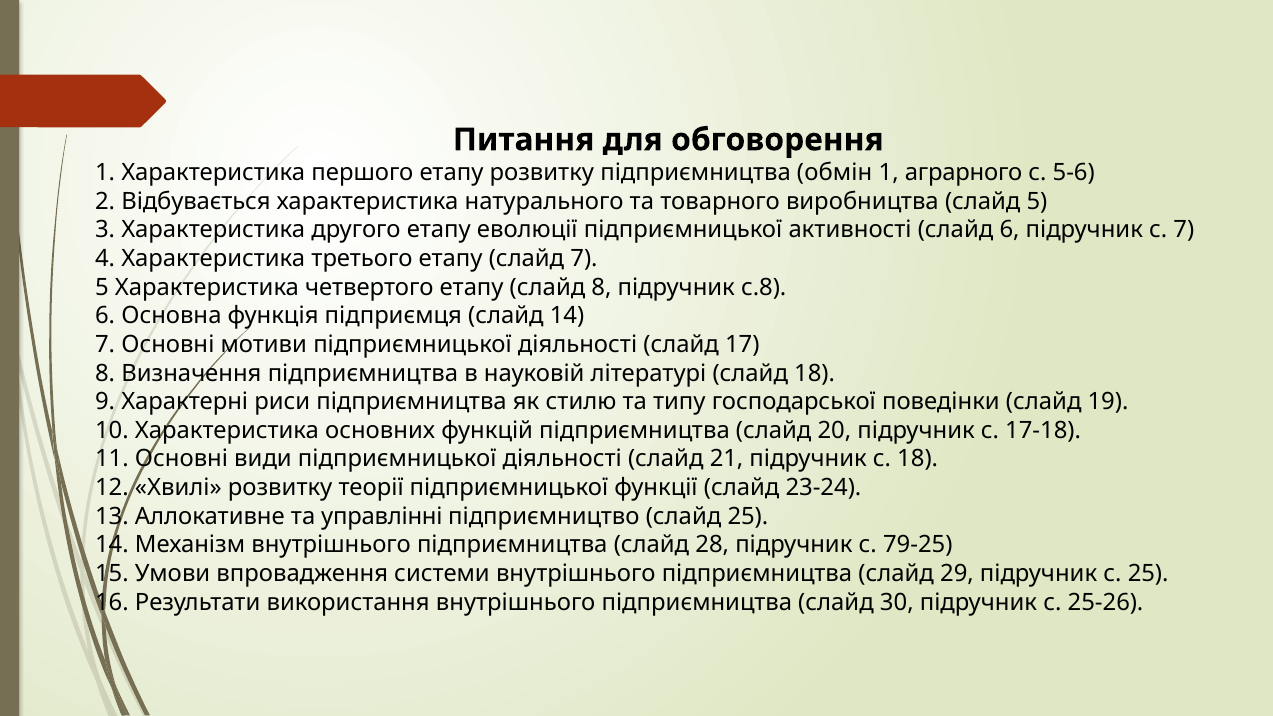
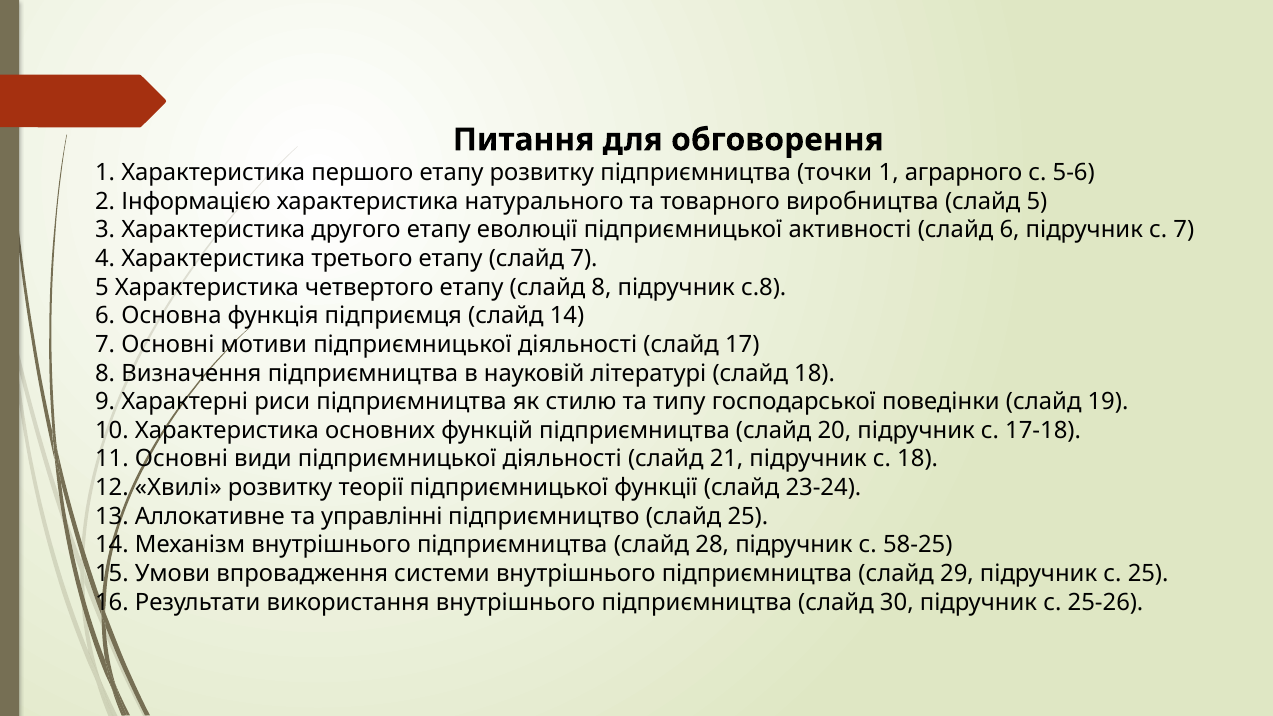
обмін: обмін -> точки (835, 173)
Відбувається: Відбувається -> Інформацією (196, 201)
79-25: 79-25 -> 58-25 (918, 545)
